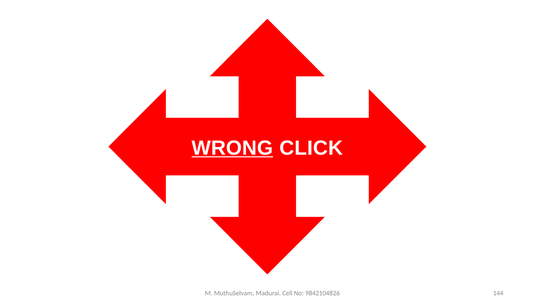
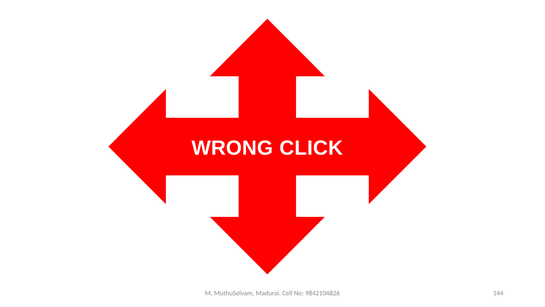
WRONG underline: present -> none (232, 148)
